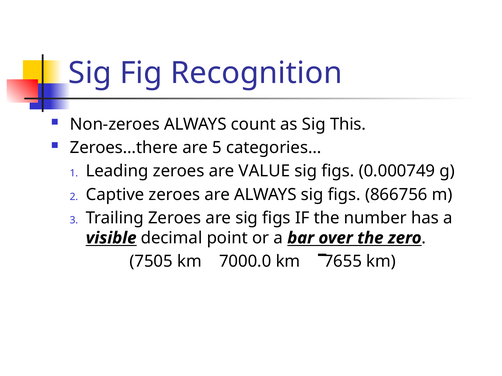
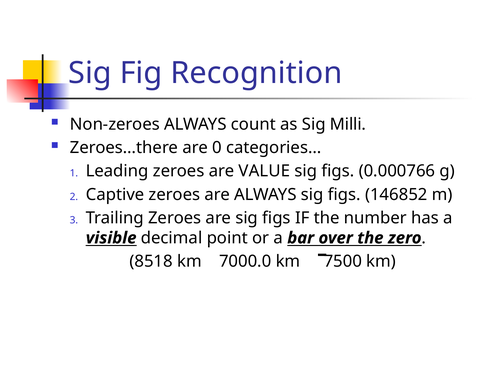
This: This -> Milli (348, 125)
5: 5 -> 0 (217, 148)
0.000749: 0.000749 -> 0.000766 (397, 171)
866756: 866756 -> 146852 (396, 195)
7505: 7505 -> 8518 (151, 262)
7655: 7655 -> 7500 (343, 262)
